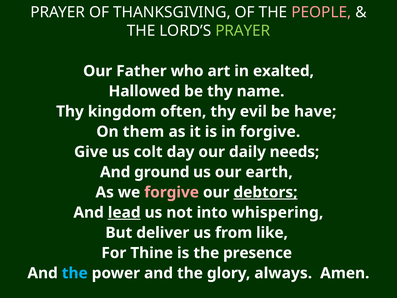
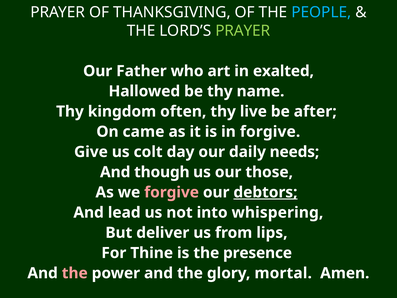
PEOPLE colour: pink -> light blue (321, 12)
evil: evil -> live (253, 111)
have: have -> after (315, 111)
them: them -> came (143, 132)
ground: ground -> though (162, 172)
earth: earth -> those (269, 172)
lead underline: present -> none (124, 212)
like: like -> lips (272, 233)
the colour: light blue -> pink (75, 273)
always: always -> mortal (283, 273)
